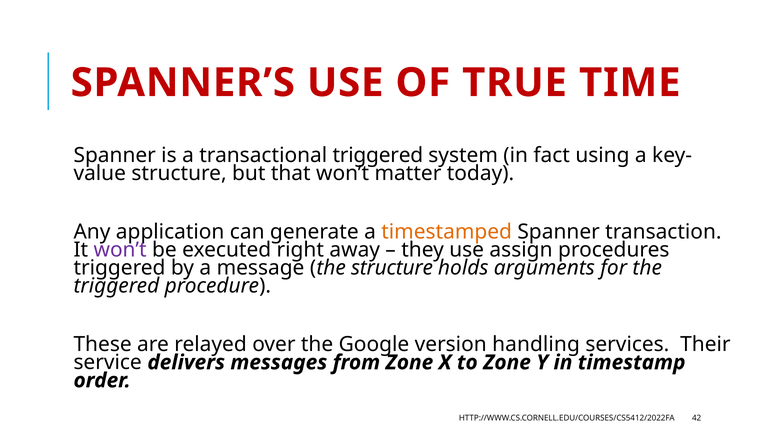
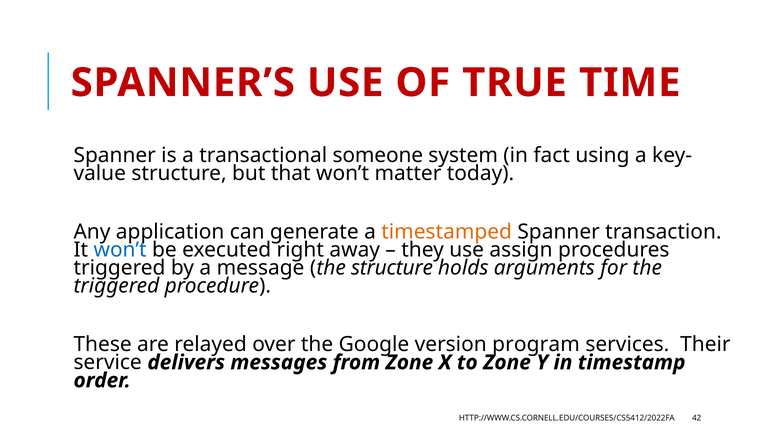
transactional triggered: triggered -> someone (378, 155)
won’t colour: purple -> blue (120, 250)
handling: handling -> program (536, 345)
